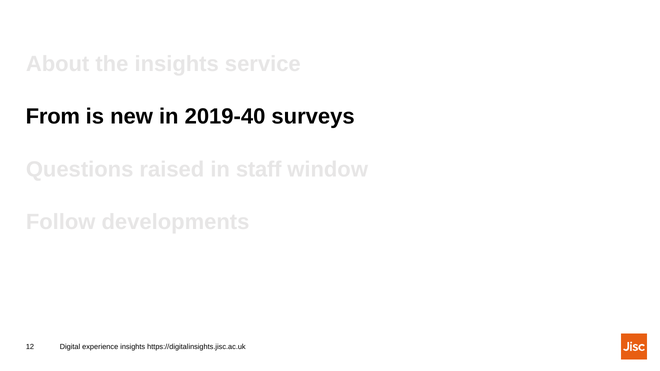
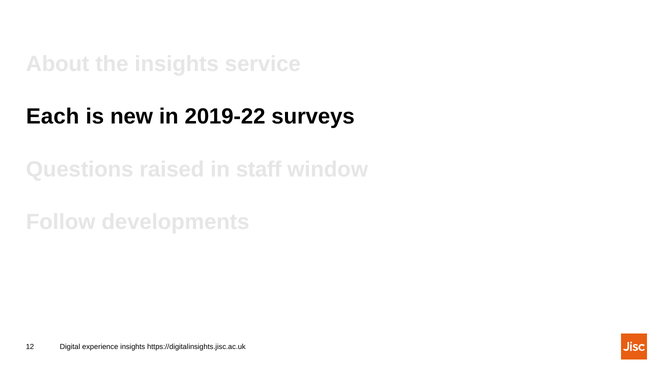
From: From -> Each (53, 117)
2019-40: 2019-40 -> 2019-22 (225, 117)
